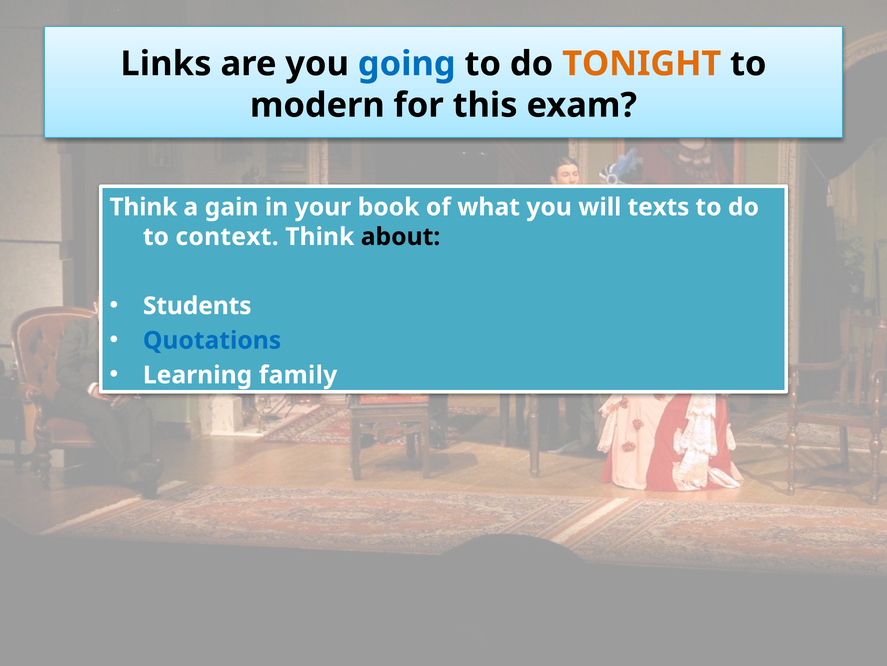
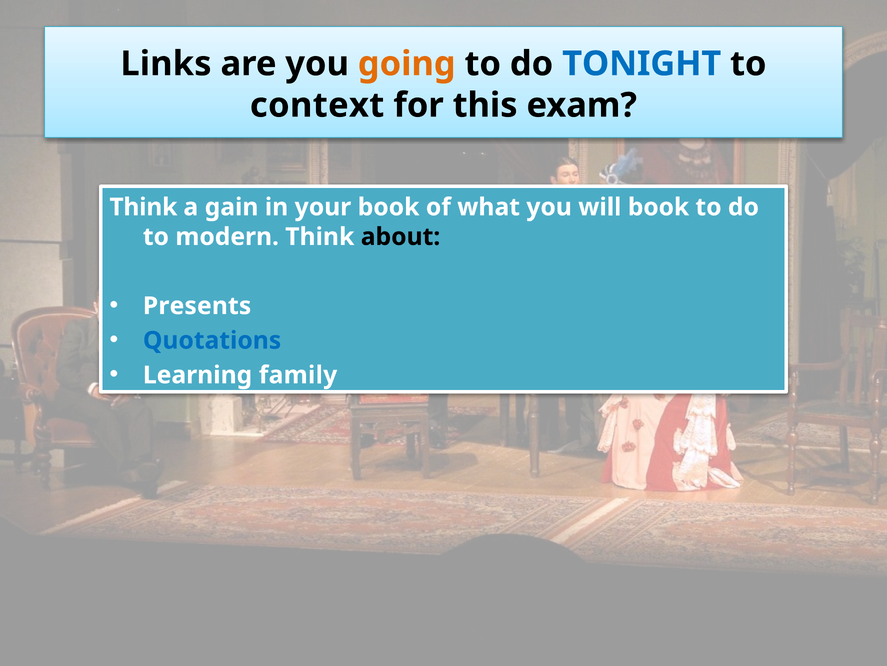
going colour: blue -> orange (407, 64)
TONIGHT colour: orange -> blue (642, 64)
modern: modern -> context (317, 105)
will texts: texts -> book (658, 207)
context: context -> modern (227, 237)
Students: Students -> Presents (197, 306)
